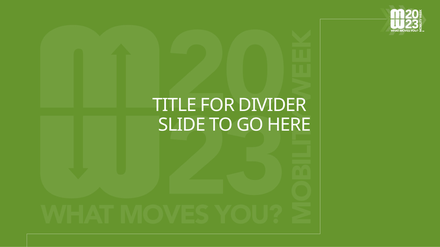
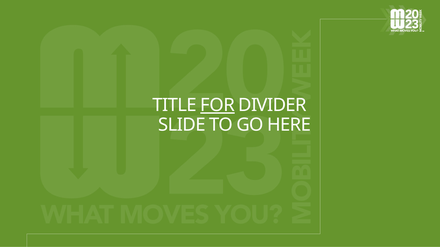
FOR underline: none -> present (218, 105)
